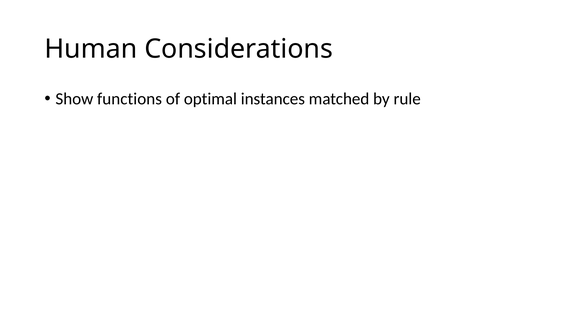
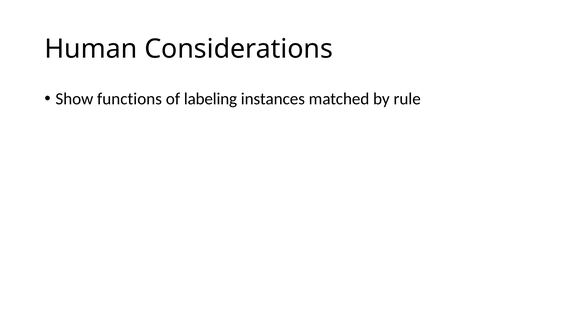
optimal: optimal -> labeling (210, 99)
